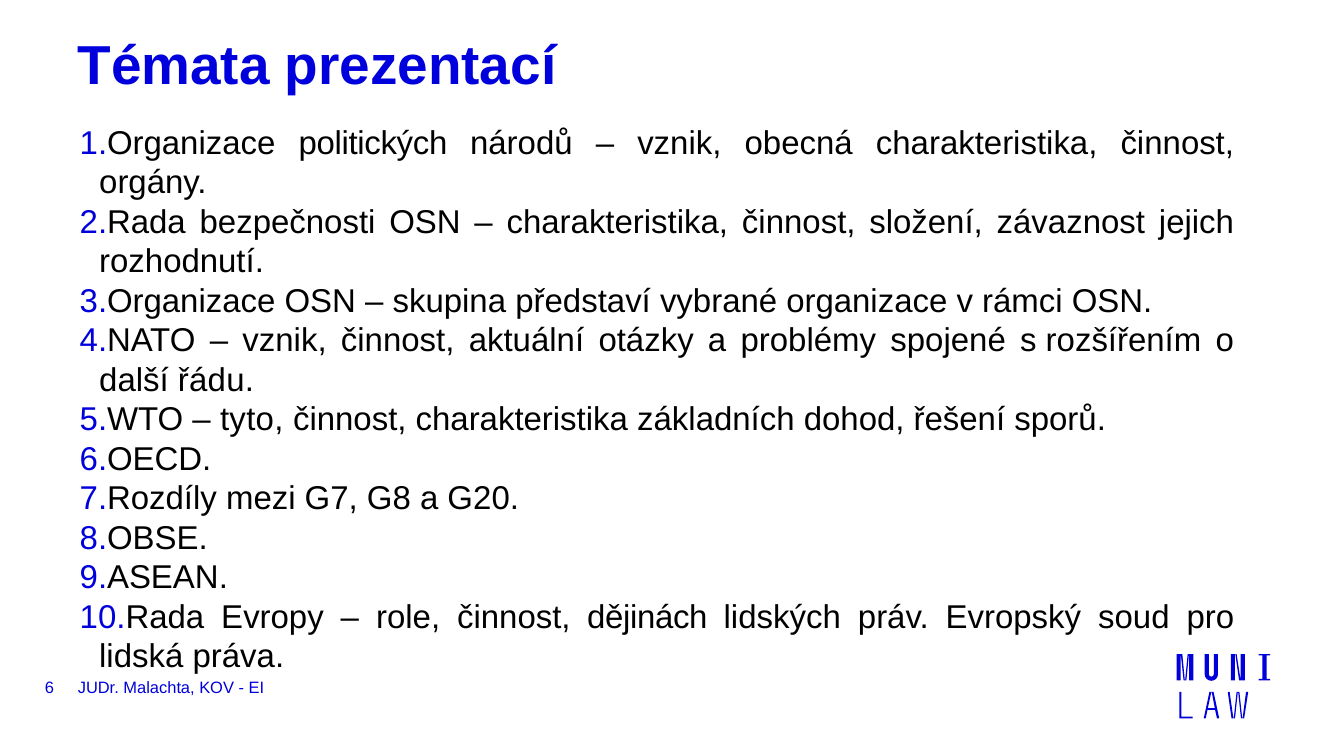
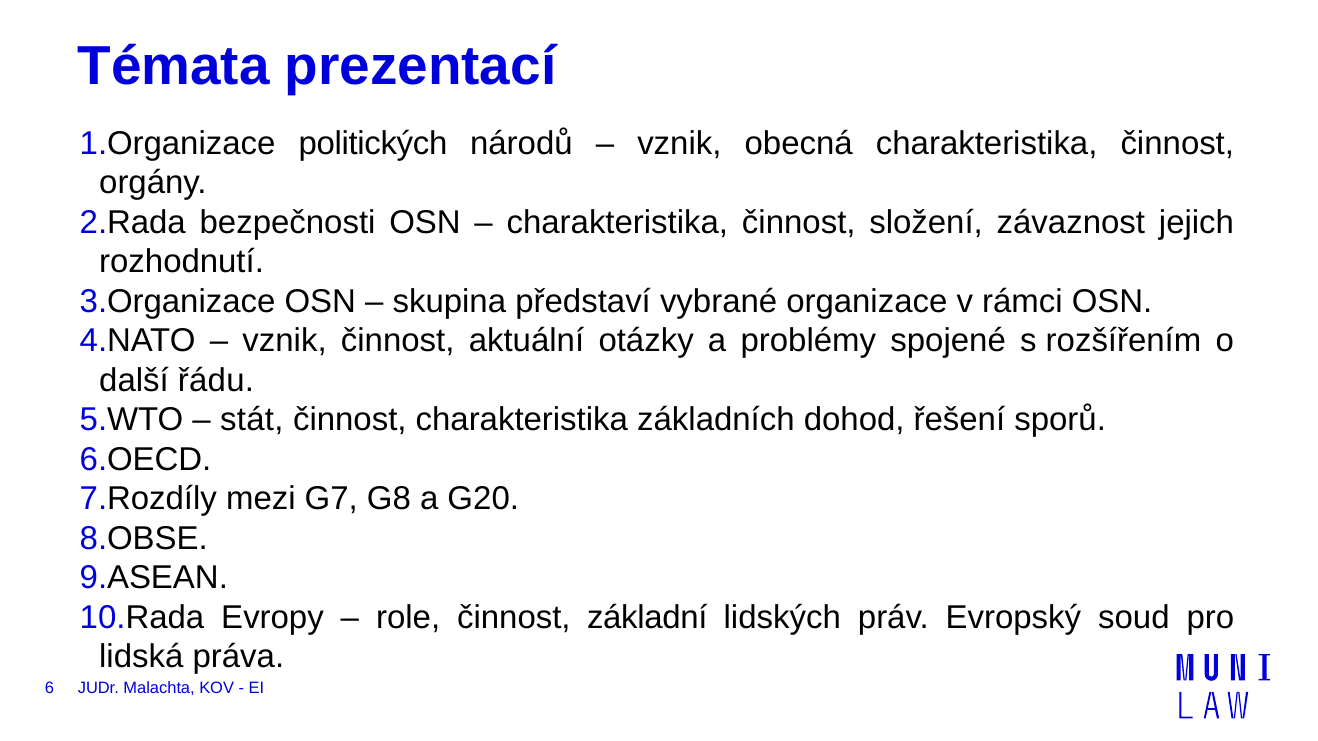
tyto: tyto -> stát (252, 420)
dějinách: dějinách -> základní (647, 618)
